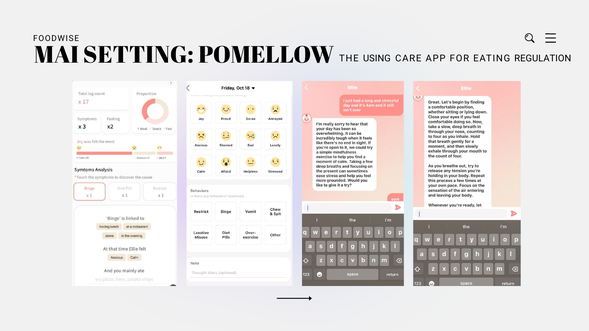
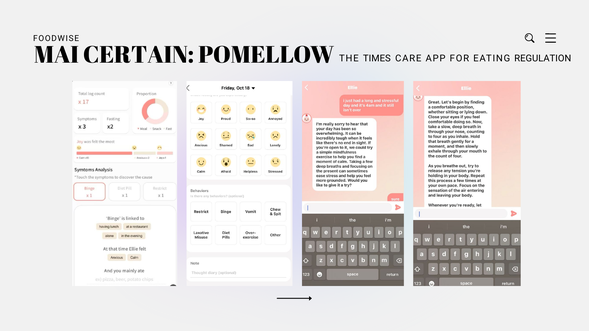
SETTING: SETTING -> CERTAIN (139, 55)
USING: USING -> TIMES (377, 58)
